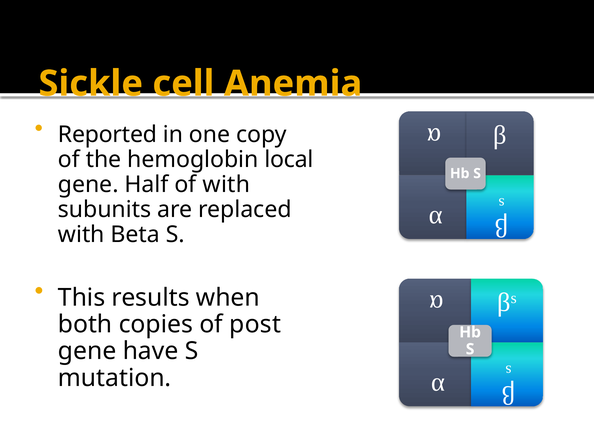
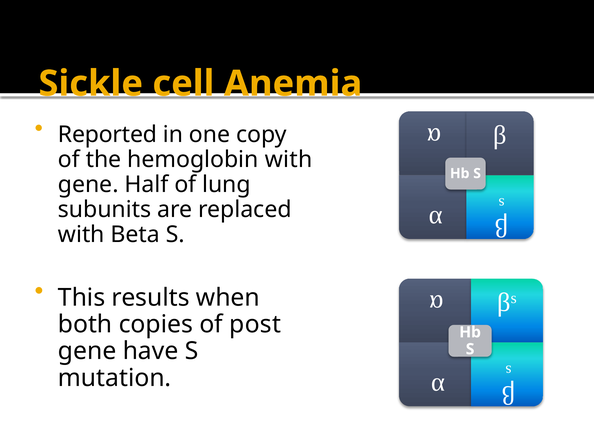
hemoglobin local: local -> with (289, 159)
of with: with -> lung (226, 184)
